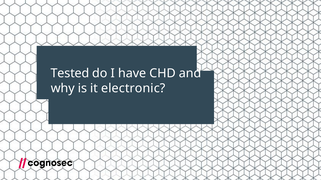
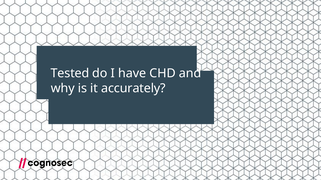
electronic: electronic -> accurately (133, 88)
